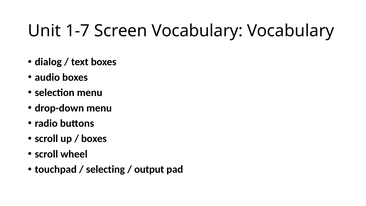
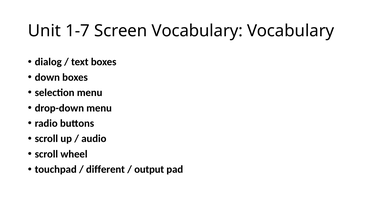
audio: audio -> down (47, 77)
boxes: boxes -> audio (94, 139)
selecting: selecting -> different (105, 169)
